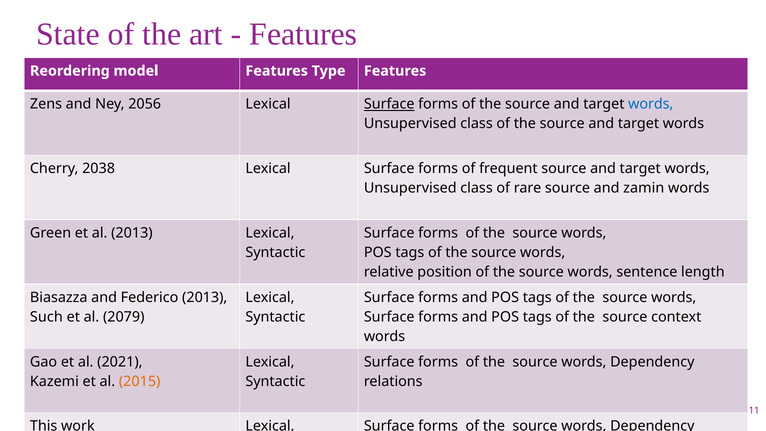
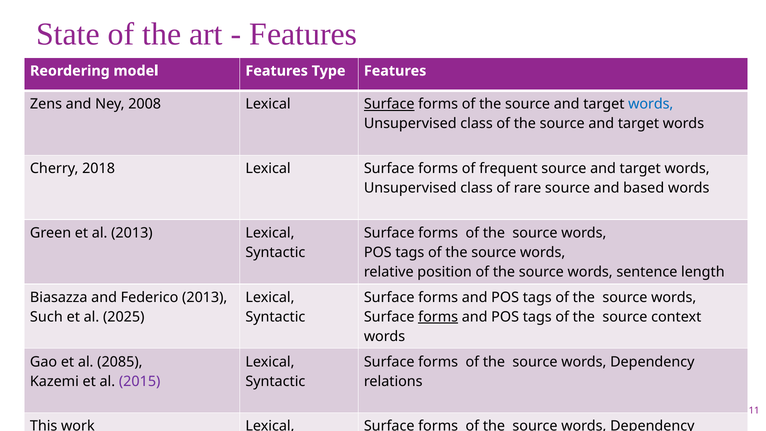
2056: 2056 -> 2008 (145, 104)
2038: 2038 -> 2018 (99, 169)
zamin: zamin -> based (644, 188)
2079: 2079 -> 2025 (124, 317)
forms underline: none -> present (438, 317)
2021: 2021 -> 2085 (120, 362)
2015 colour: orange -> purple (140, 381)
